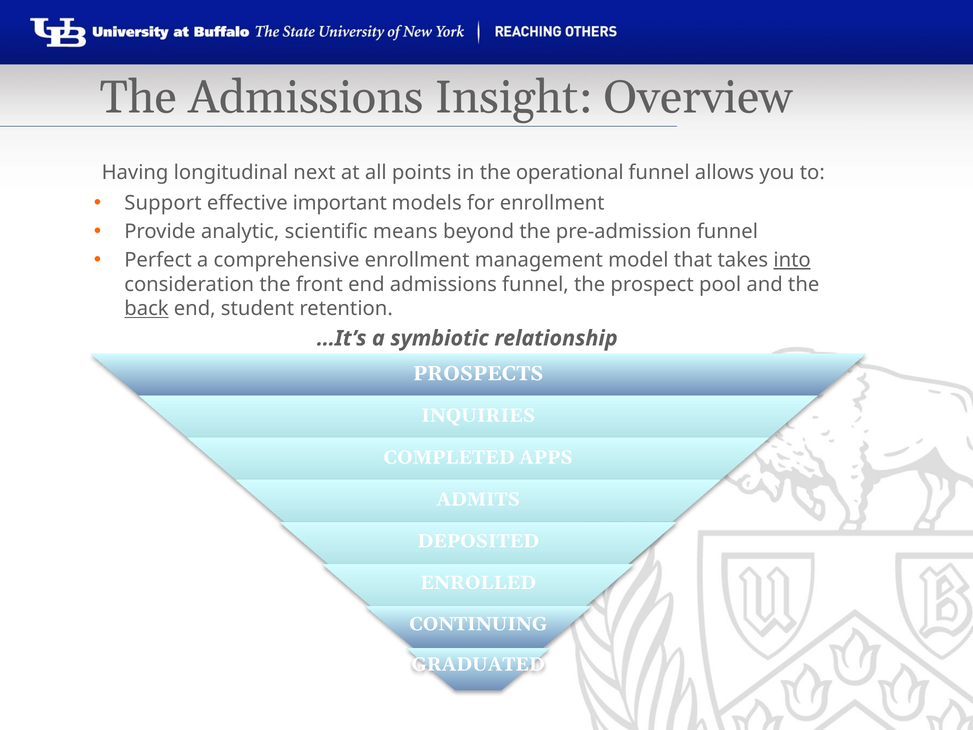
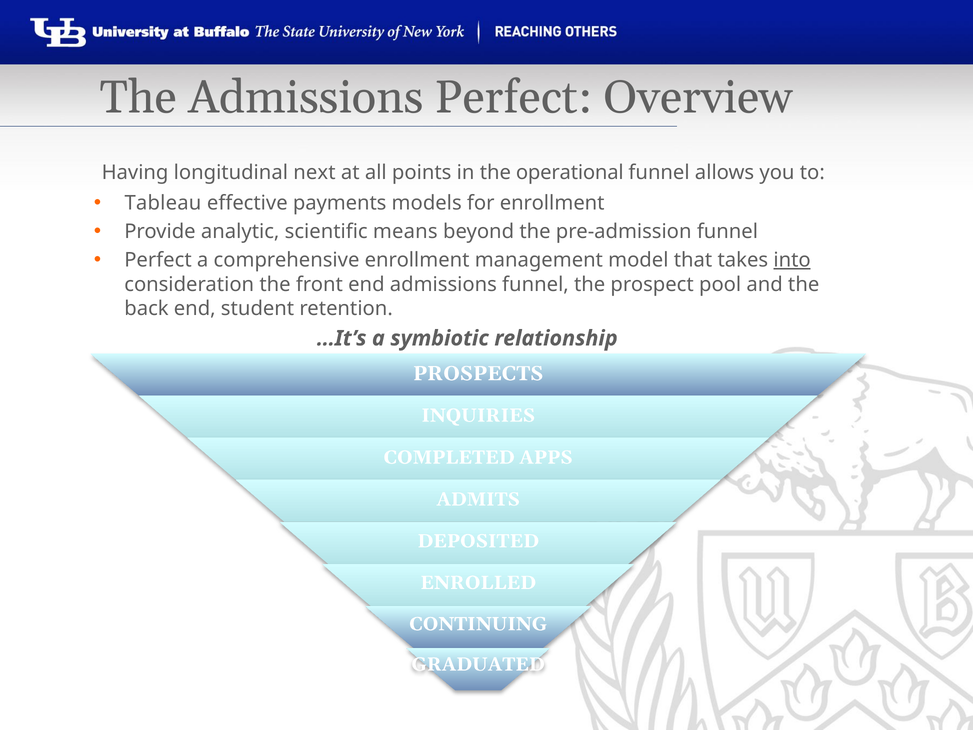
Admissions Insight: Insight -> Perfect (513, 97)
Support: Support -> Tableau (163, 203)
important: important -> payments (340, 203)
back underline: present -> none (146, 309)
